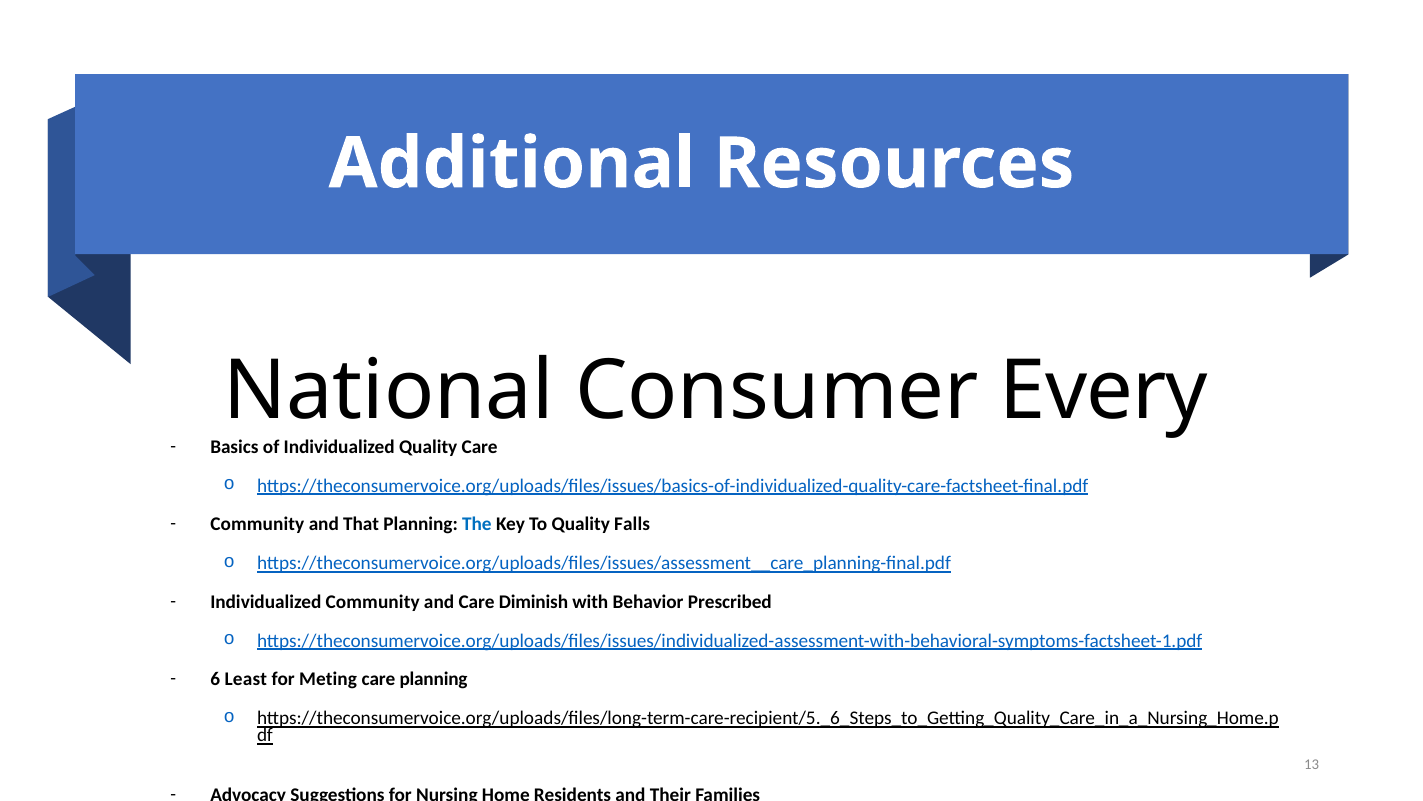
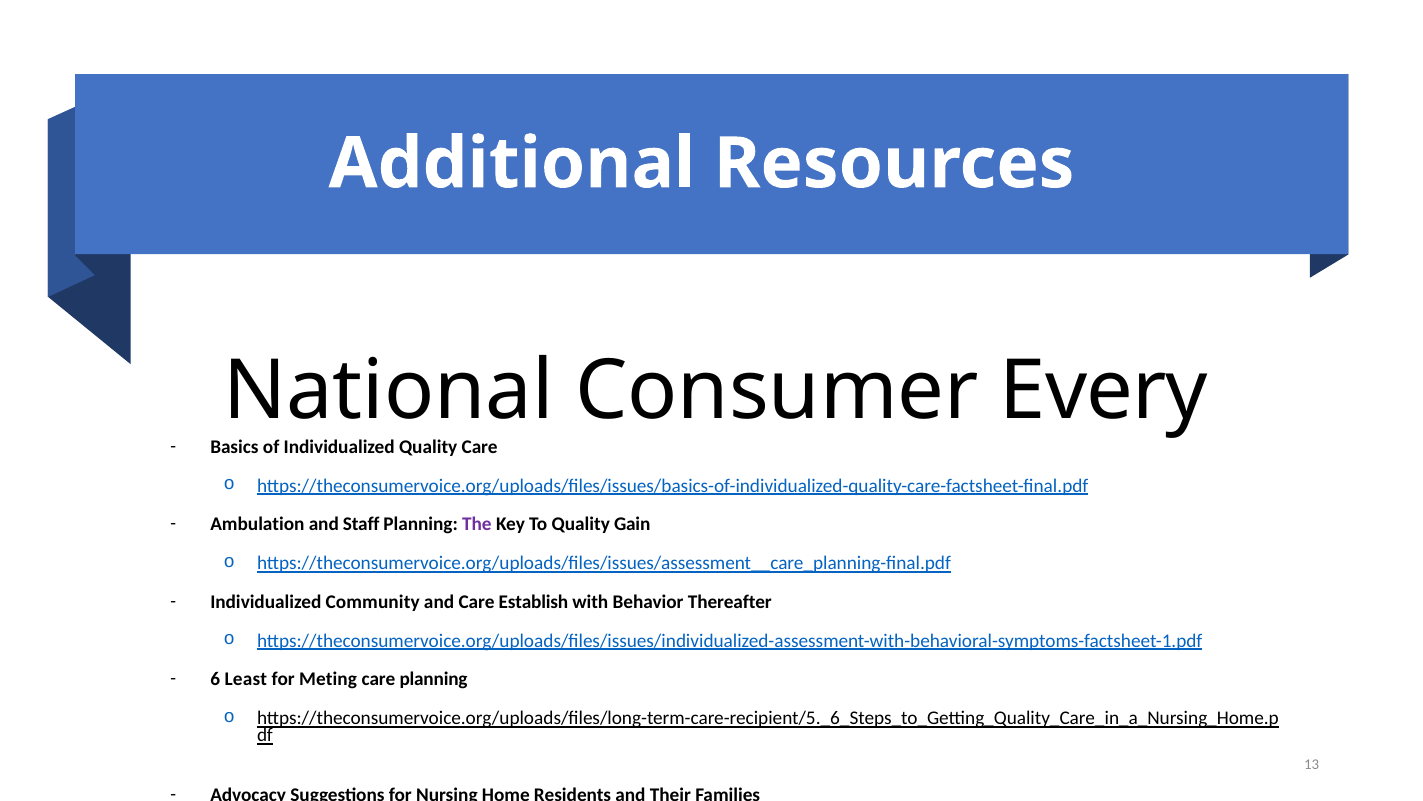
Community: Community -> Ambulation (257, 524)
That: That -> Staff (361, 524)
The colour: blue -> purple (477, 524)
Falls: Falls -> Gain (632, 524)
Diminish: Diminish -> Establish (533, 602)
Prescribed: Prescribed -> Thereafter (730, 602)
